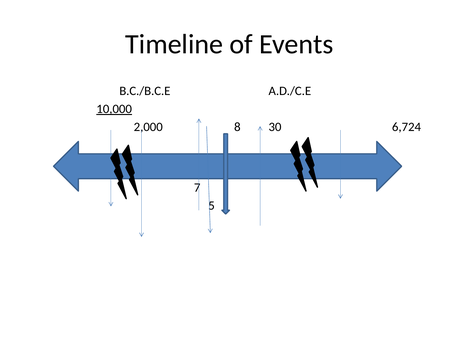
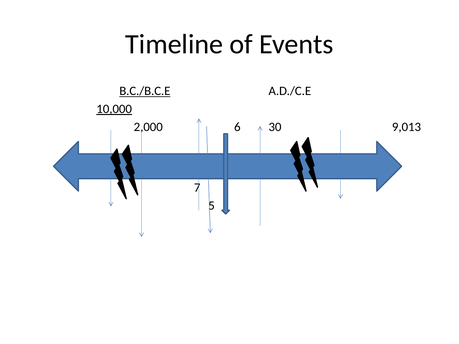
B.C./B.C.E underline: none -> present (145, 91)
8: 8 -> 6 (237, 127)
6,724: 6,724 -> 9,013 (406, 127)
